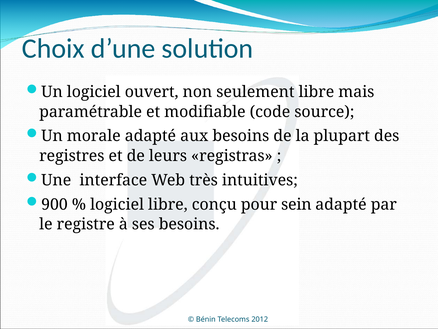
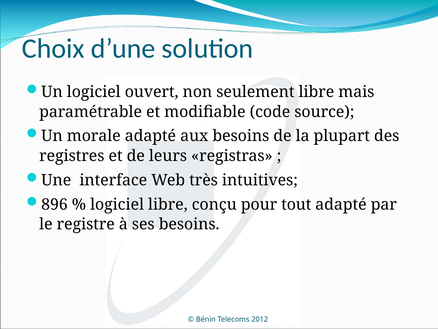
900: 900 -> 896 (54, 204)
sein: sein -> tout (296, 204)
